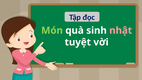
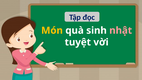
Món colour: light green -> yellow (52, 30)
